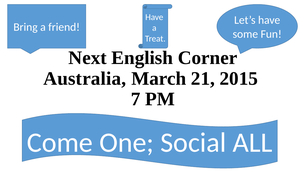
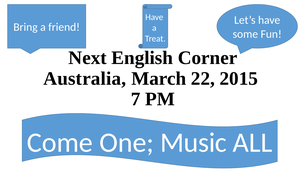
21: 21 -> 22 (203, 79)
Social: Social -> Music (193, 143)
